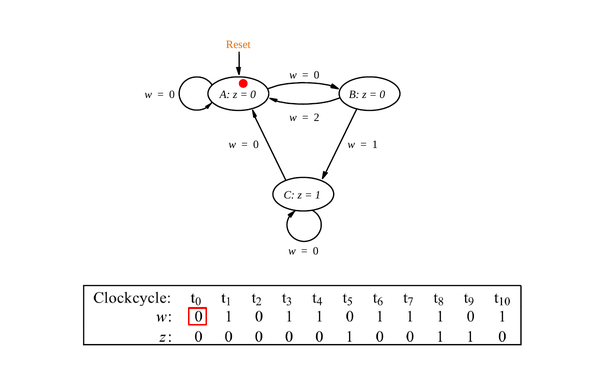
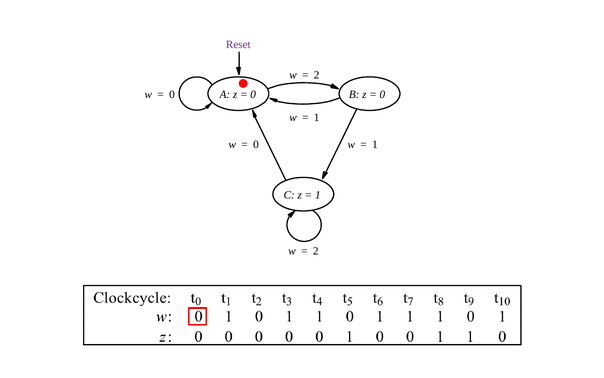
Reset colour: orange -> purple (238, 45)
0: 0 -> 2 (317, 75)
2: 2 -> 1 (317, 117)
0: 0 -> 2 (316, 251)
